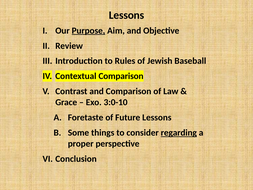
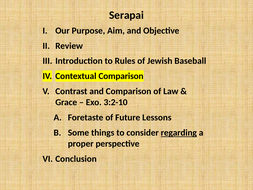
Lessons: Lessons -> Serapai (126, 15)
Purpose underline: present -> none (88, 31)
3:0-10: 3:0-10 -> 3:2-10 (116, 102)
